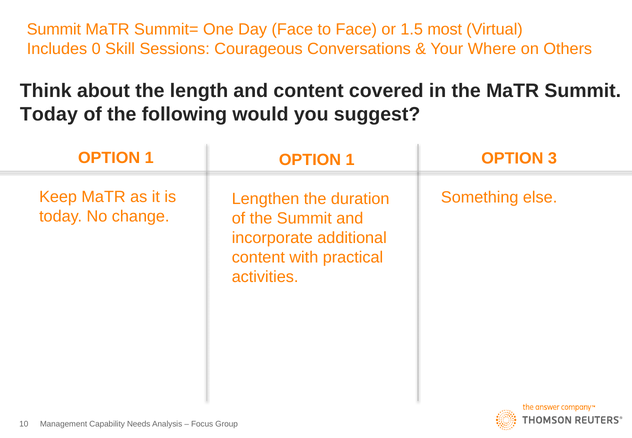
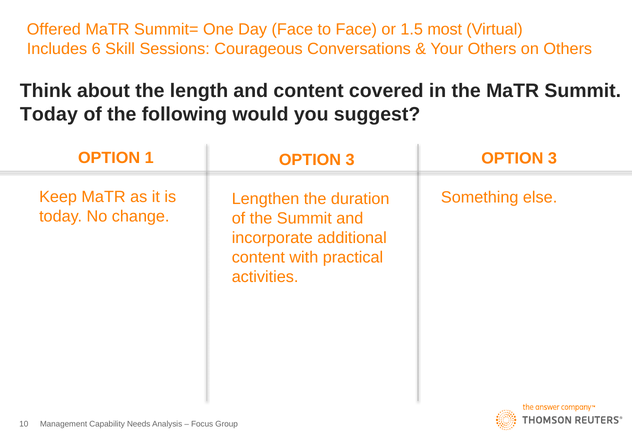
Summit: Summit -> Offered (54, 29)
0: 0 -> 6 (96, 49)
Your Where: Where -> Others (492, 49)
1: 1 -> 3 (350, 160)
